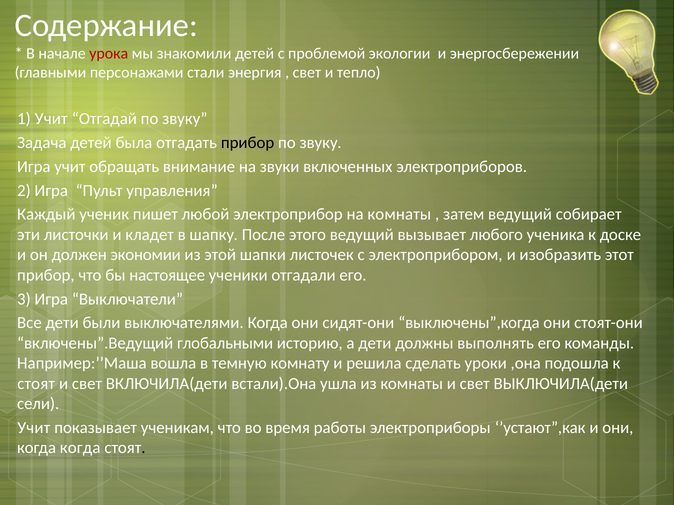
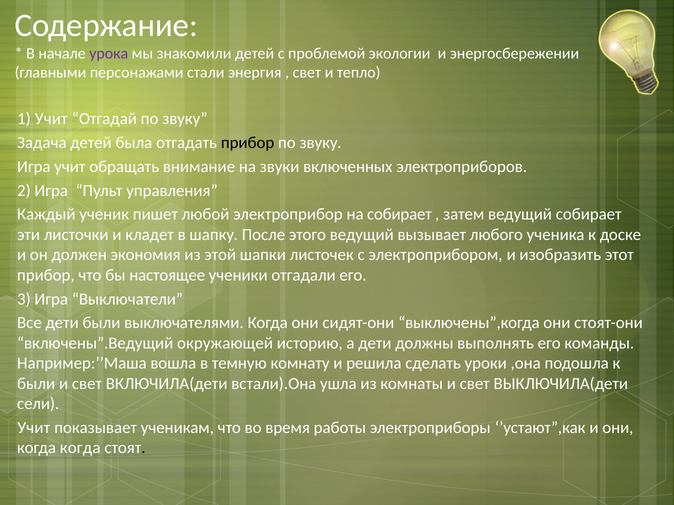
урока colour: red -> purple (109, 53)
на комнаты: комнаты -> собирает (399, 215)
экономии: экономии -> экономия (146, 255)
глобальными: глобальными -> окружающей (225, 343)
стоят: стоят -> были (36, 384)
